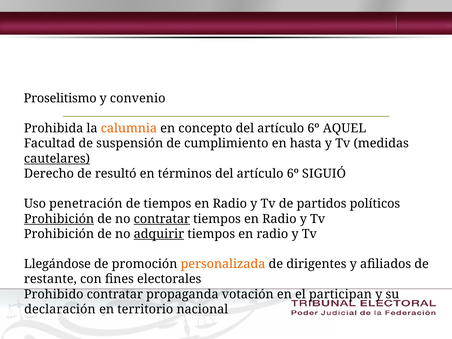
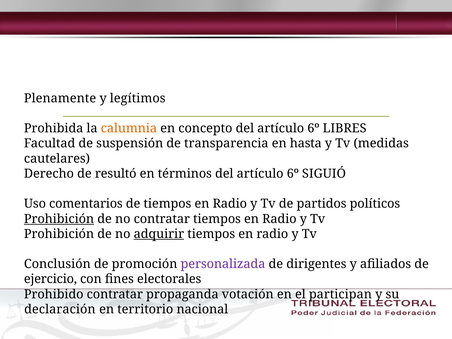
Proselitismo: Proselitismo -> Plenamente (60, 98)
convenio: convenio -> legítimos (138, 98)
AQUEL: AQUEL -> LIBRES (345, 128)
cumplimiento: cumplimiento -> transparencia (226, 144)
cautelares underline: present -> none (57, 159)
penetración: penetración -> comentarios (86, 204)
contratar underline: present -> none (162, 219)
Llegándose: Llegándose -> Conclusión (57, 264)
personalizada colour: orange -> purple (223, 264)
restante: restante -> ejercicio (50, 279)
